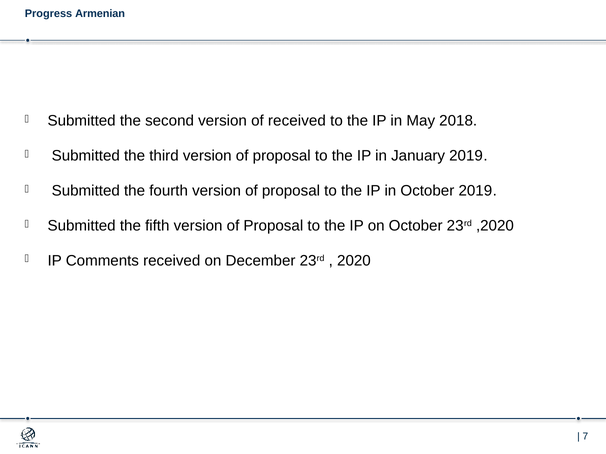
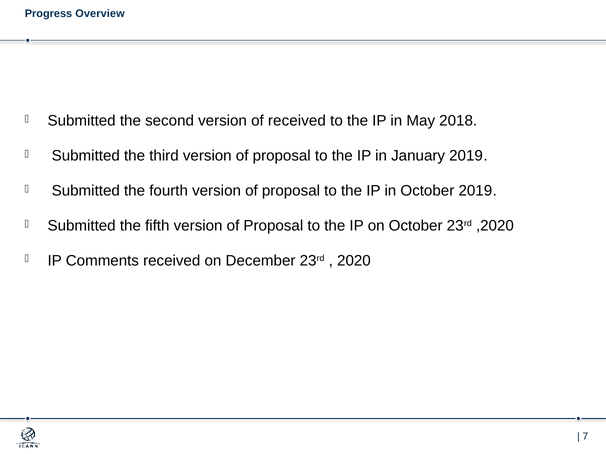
Armenian: Armenian -> Overview (100, 13)
